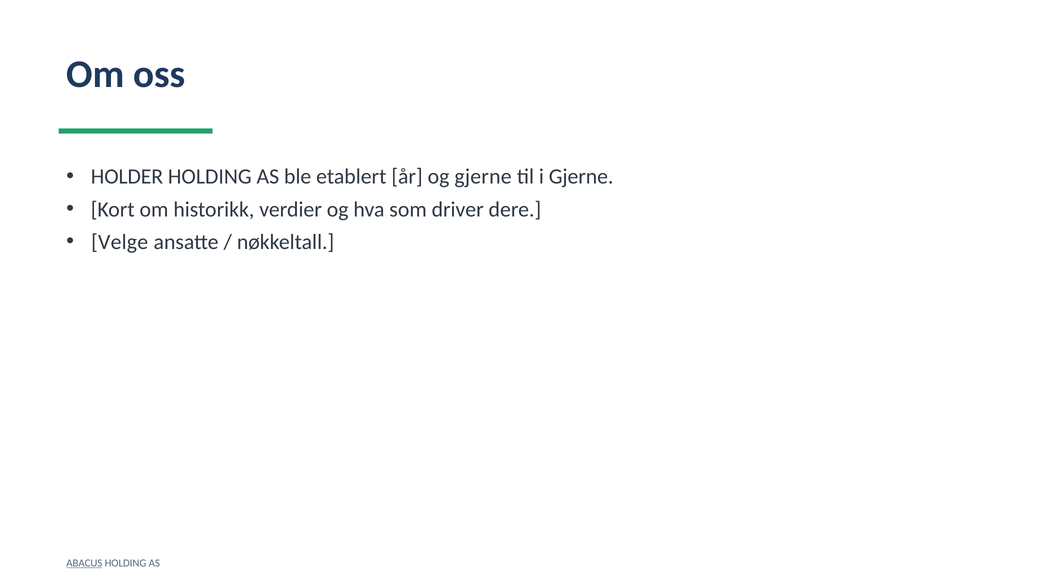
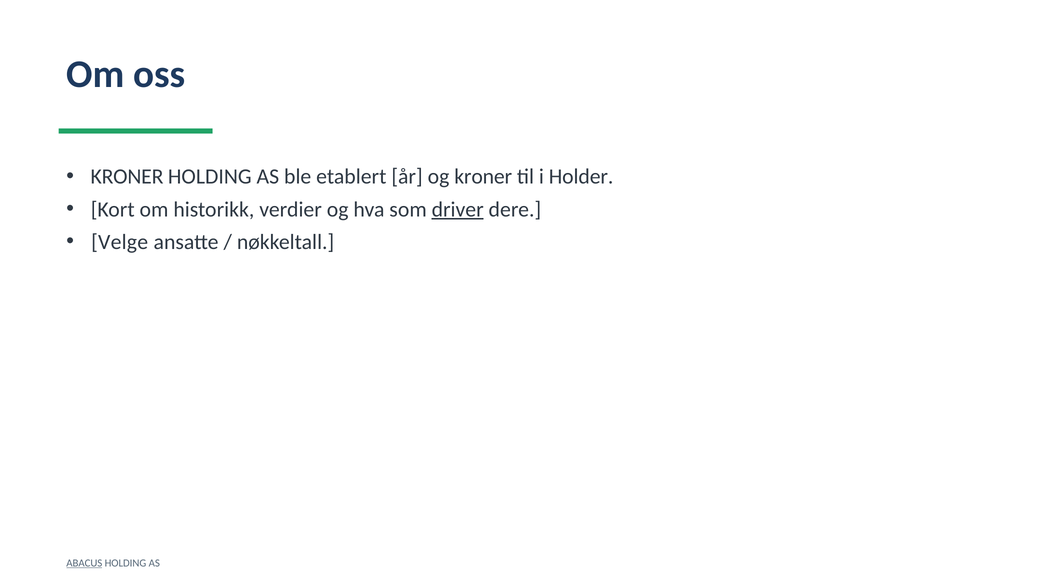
HOLDER: HOLDER -> KRONER (127, 177)
og gjerne: gjerne -> kroner (483, 177)
i Gjerne: Gjerne -> Holder (581, 177)
driver underline: none -> present (458, 209)
